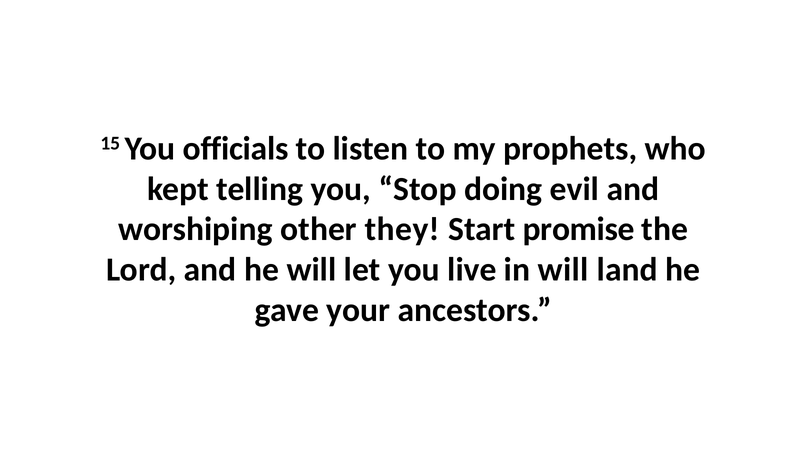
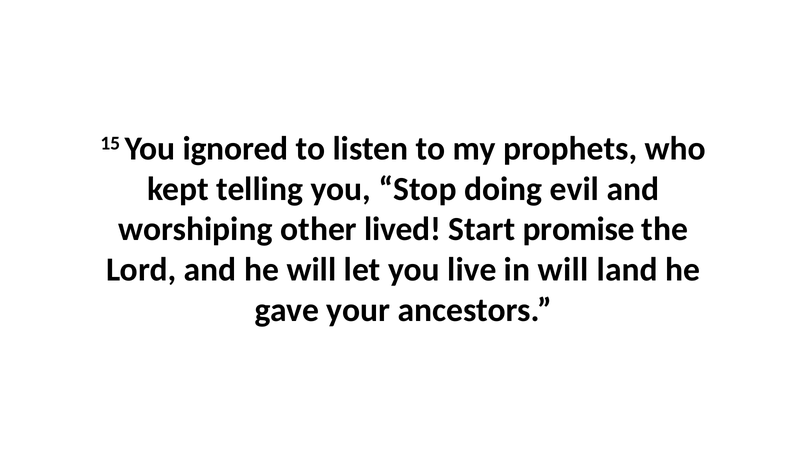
officials: officials -> ignored (236, 149)
they: they -> lived (403, 229)
